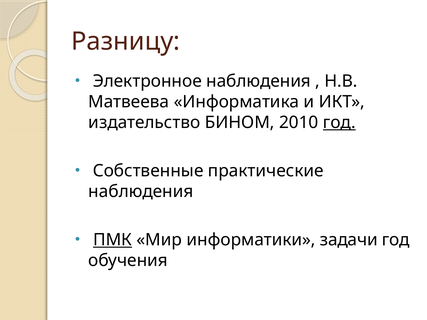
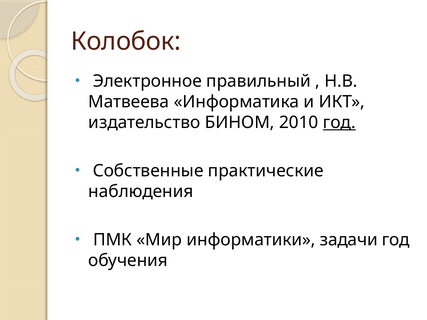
Разницу: Разницу -> Колобок (126, 41)
Электронное наблюдения: наблюдения -> правильный (259, 81)
ПМК underline: present -> none (113, 240)
